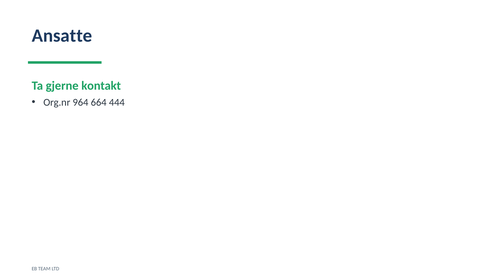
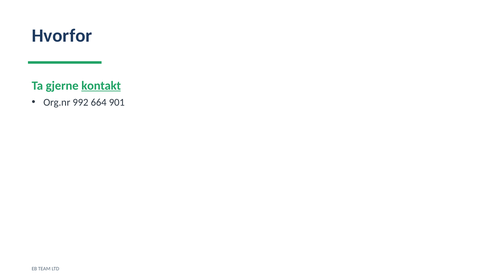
Ansatte: Ansatte -> Hvorfor (62, 36)
kontakt underline: none -> present (101, 86)
964: 964 -> 992 (81, 102)
444: 444 -> 901 (117, 102)
